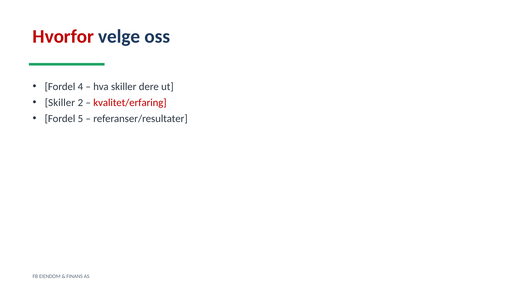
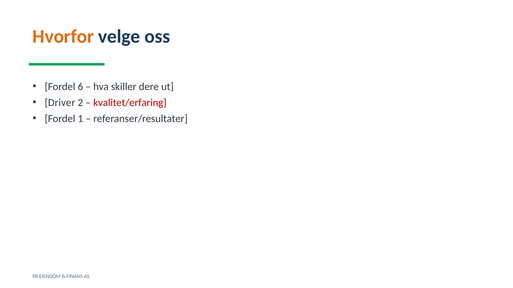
Hvorfor colour: red -> orange (63, 37)
4: 4 -> 6 (80, 87)
Skiller: Skiller -> Driver (60, 103)
5: 5 -> 1 (80, 119)
